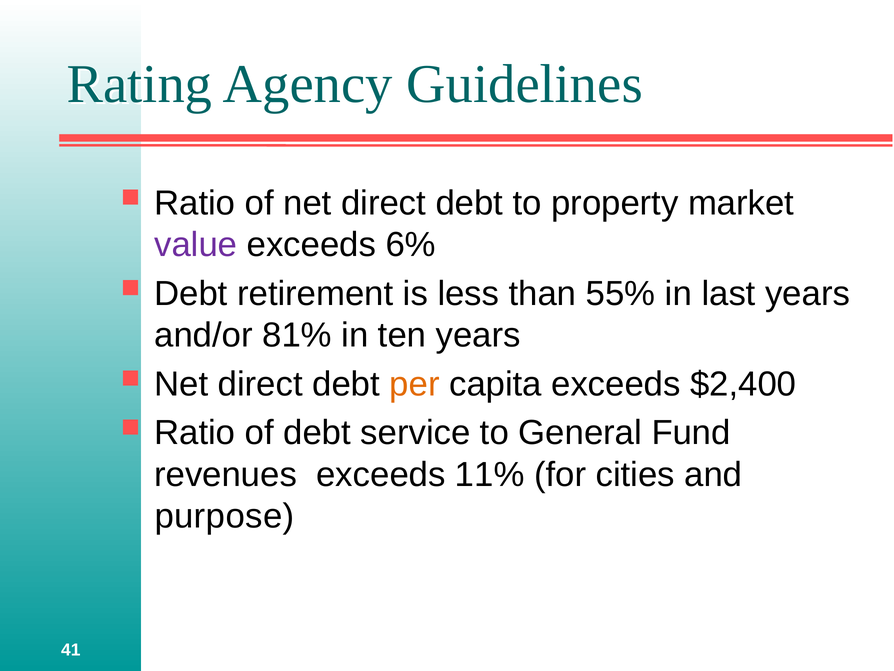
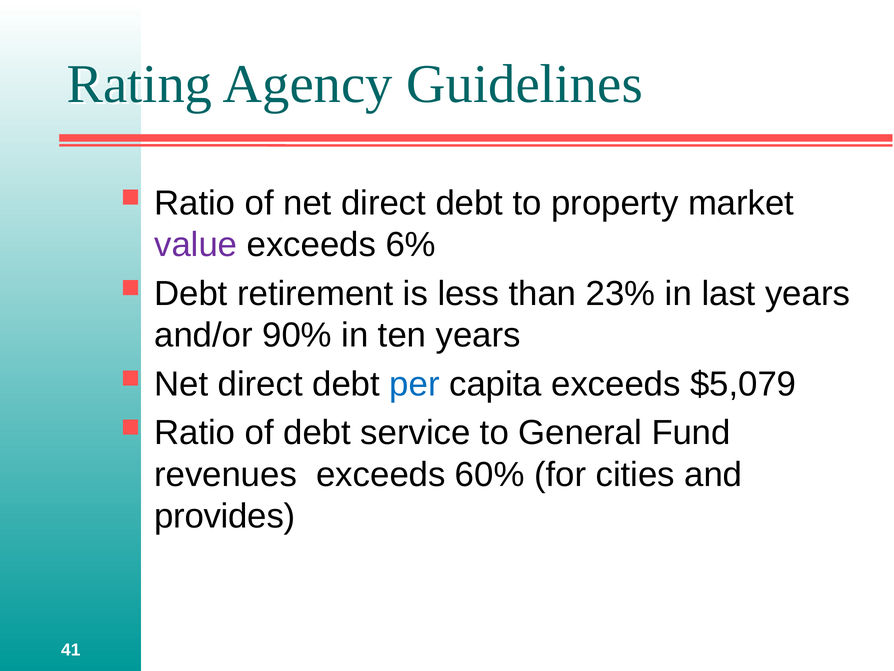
55%: 55% -> 23% (621, 293)
81%: 81% -> 90% (297, 335)
per colour: orange -> blue (415, 384)
$2,400: $2,400 -> $5,079 (743, 384)
11%: 11% -> 60% (490, 474)
purpose: purpose -> provides (225, 516)
